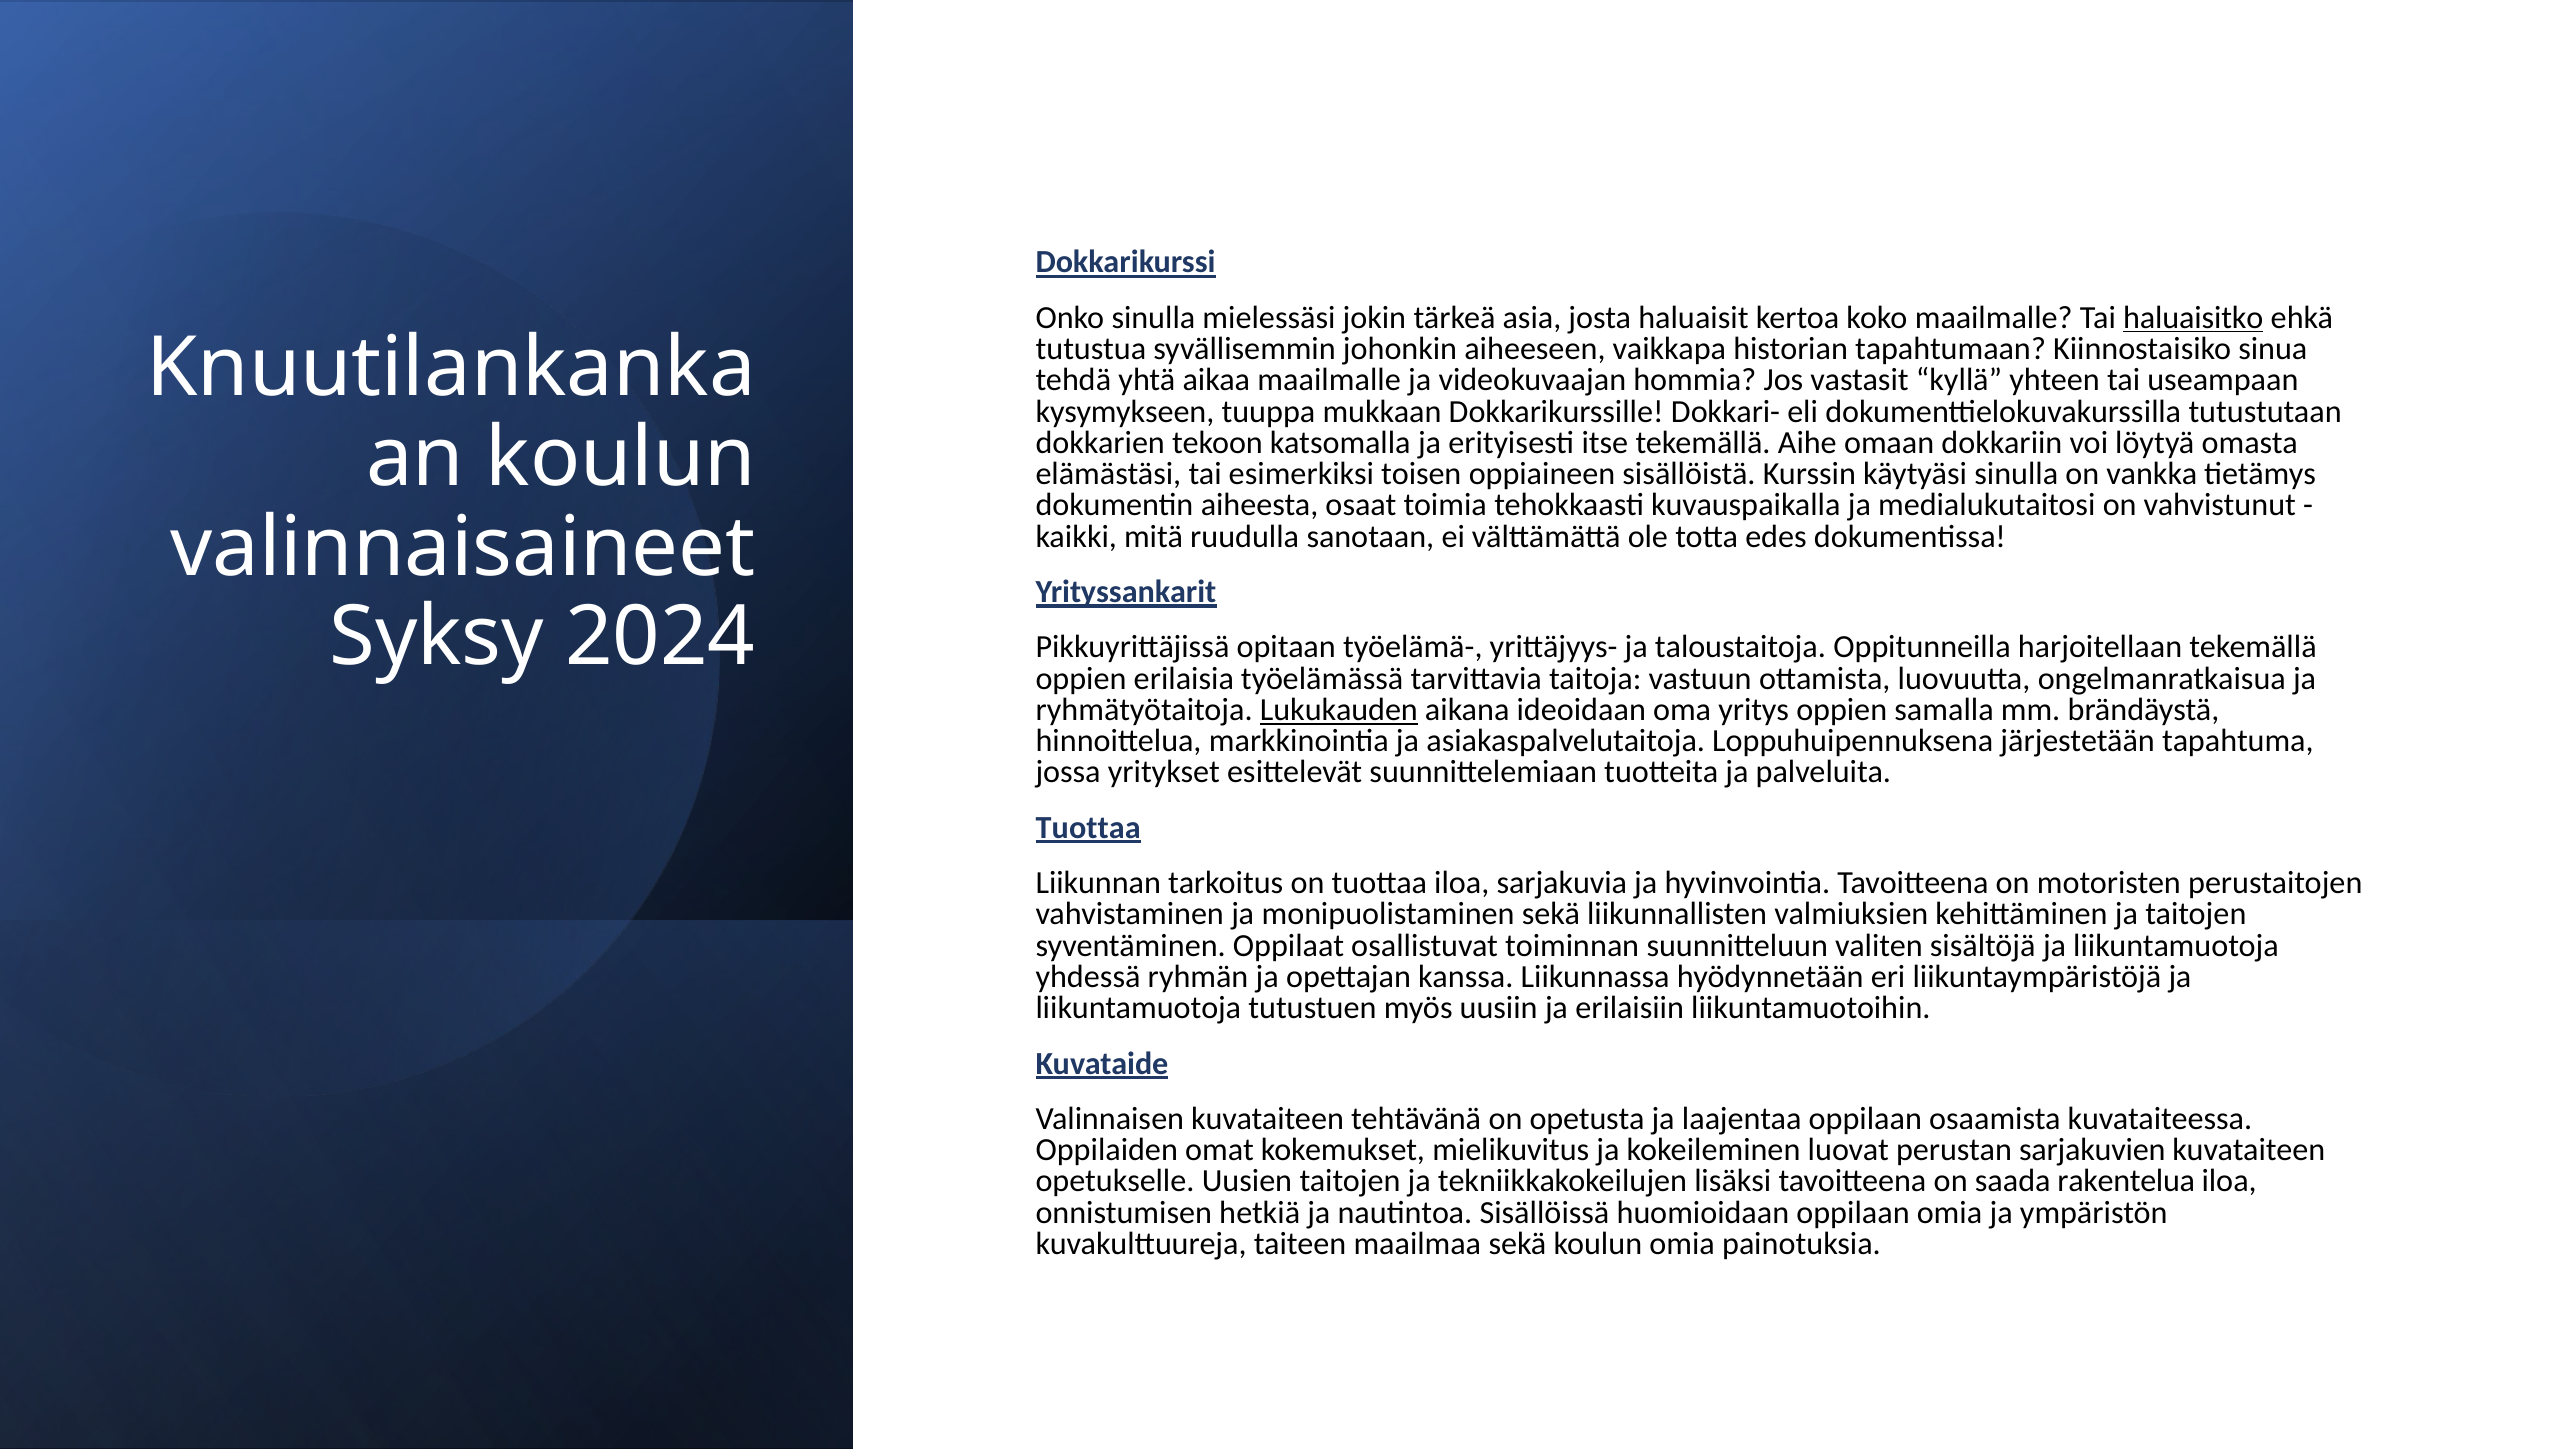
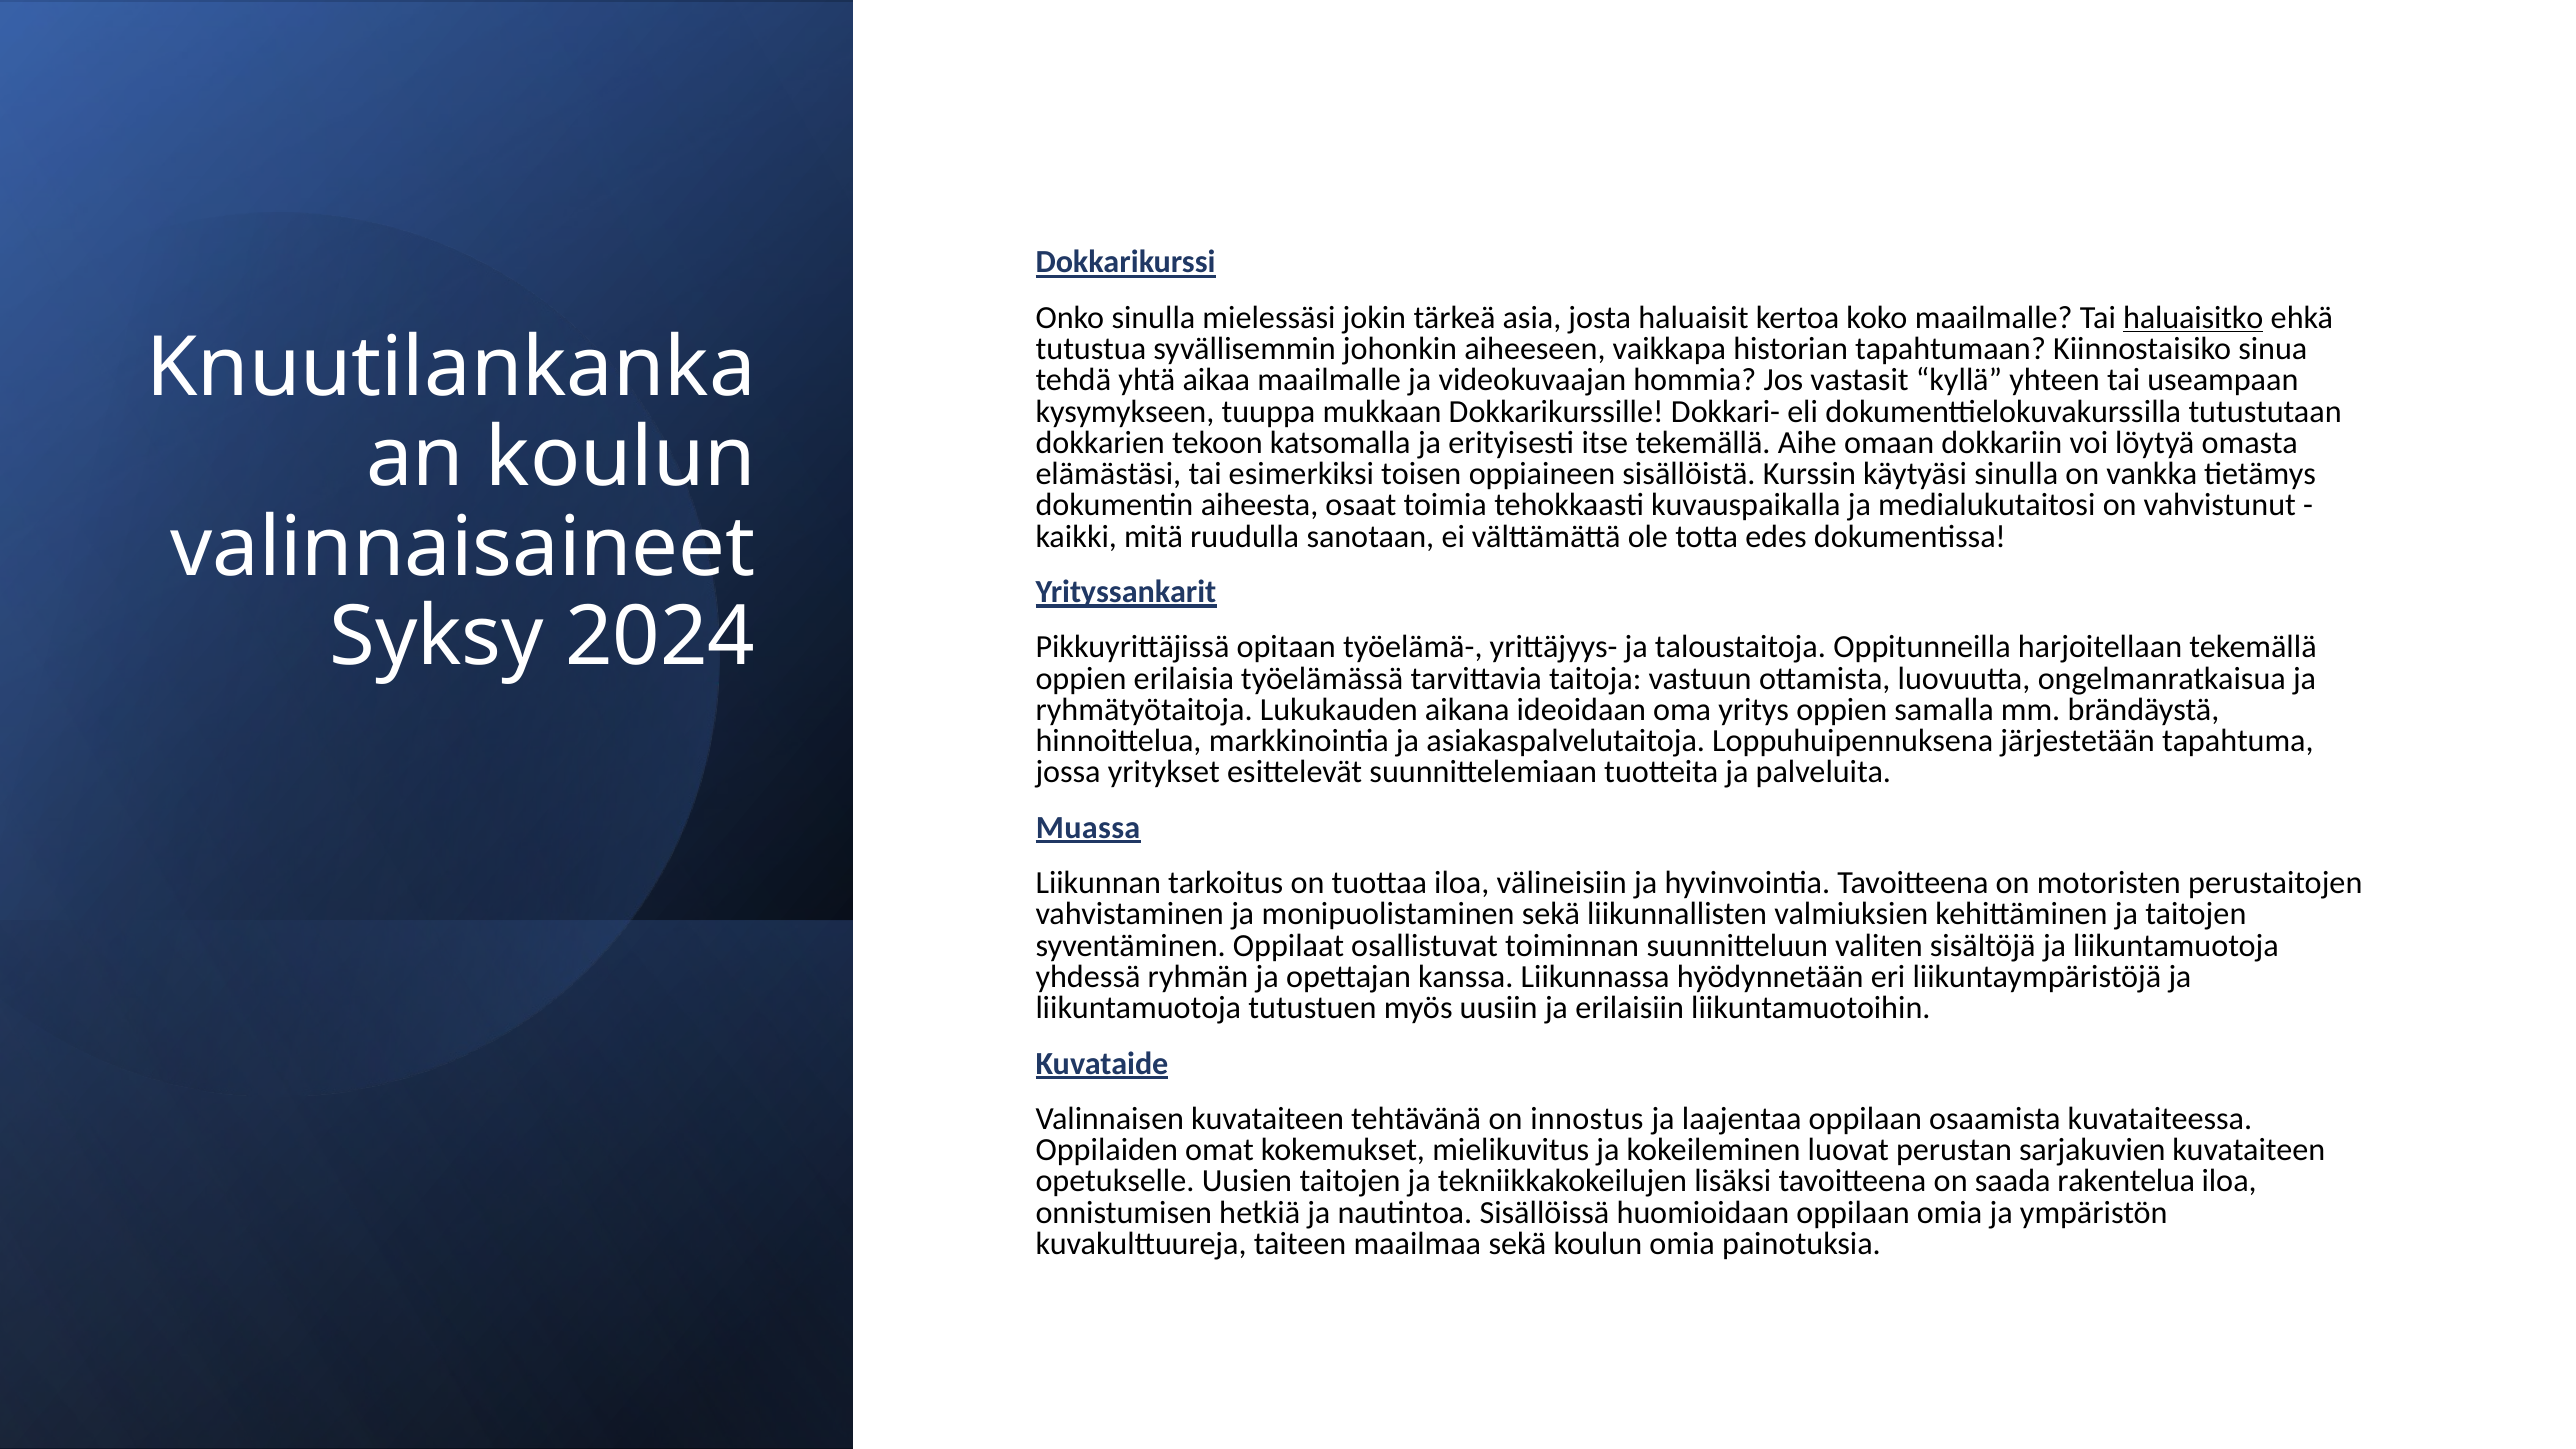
Lukukauden underline: present -> none (1339, 710)
Tuottaa: Tuottaa -> Muassa (1088, 828)
sarjakuvia: sarjakuvia -> välineisiin (1562, 883)
opetusta: opetusta -> innostus (1587, 1119)
